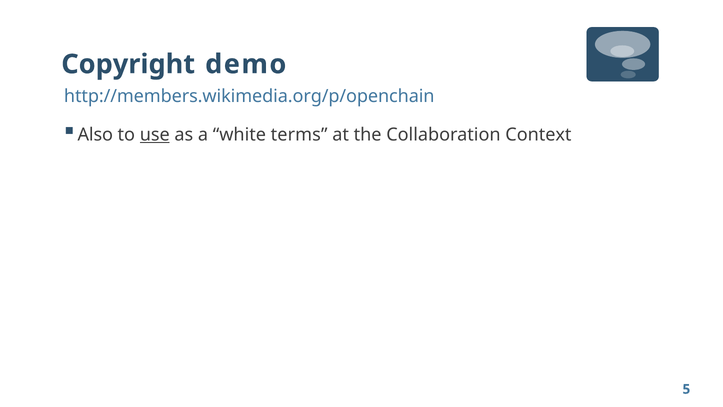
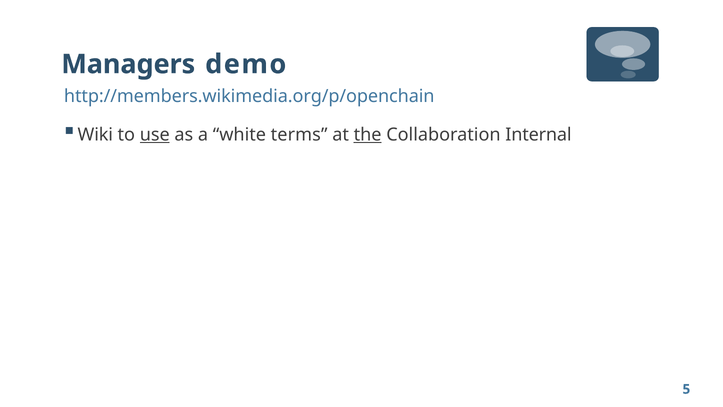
Copyright: Copyright -> Managers (128, 64)
Also: Also -> Wiki (95, 135)
the underline: none -> present (368, 135)
Context: Context -> Internal (538, 135)
